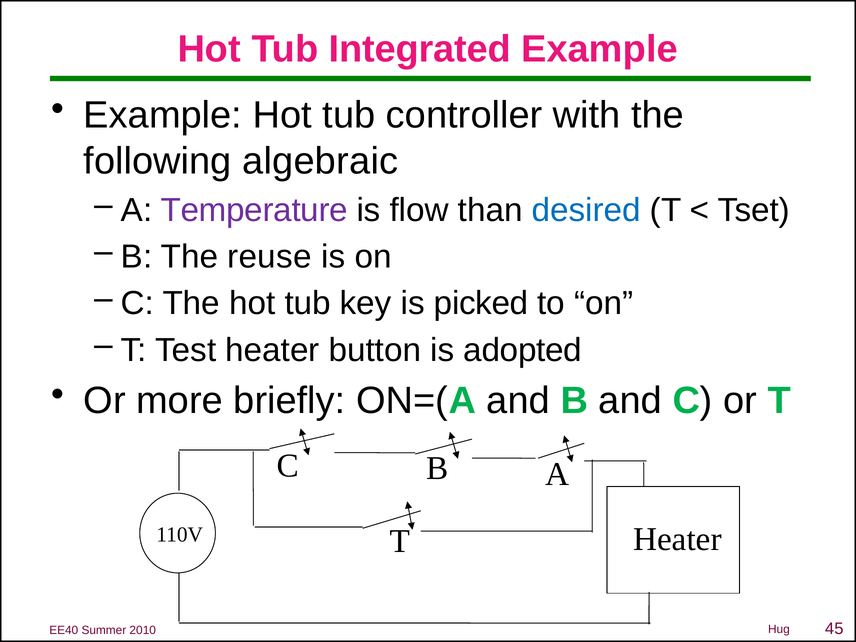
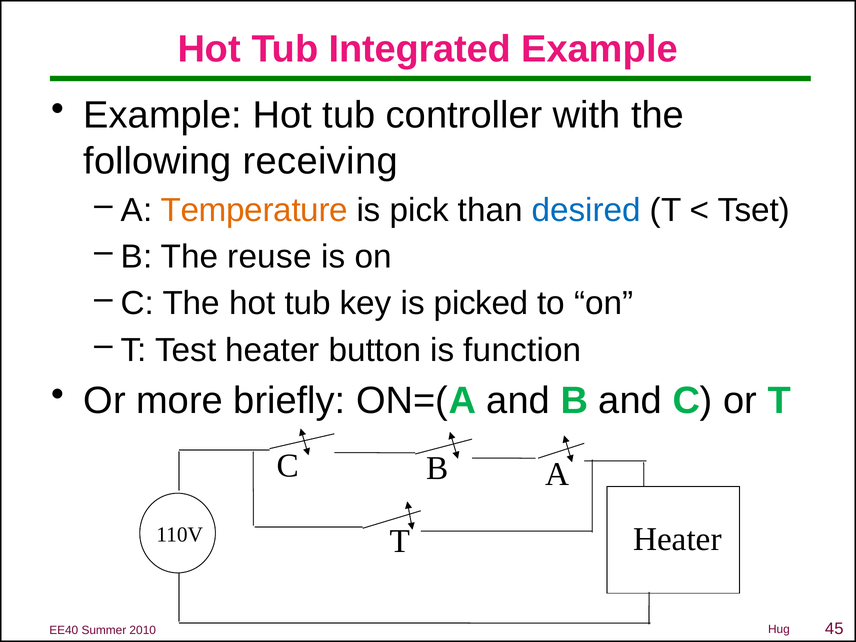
algebraic: algebraic -> receiving (320, 161)
Temperature colour: purple -> orange (254, 210)
flow: flow -> pick (419, 210)
adopted: adopted -> function (522, 350)
